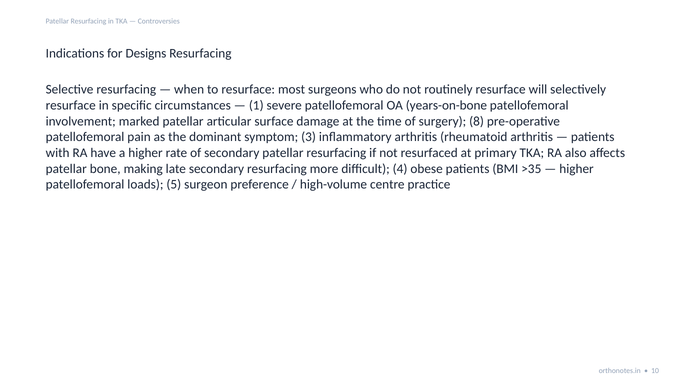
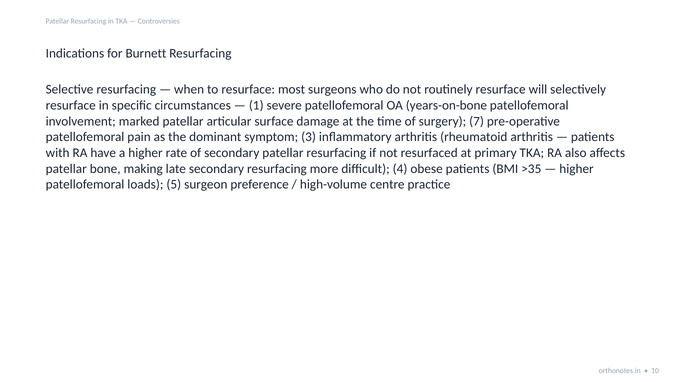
Designs: Designs -> Burnett (146, 53)
8: 8 -> 7 (477, 121)
